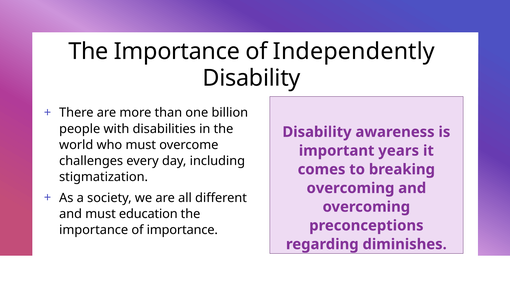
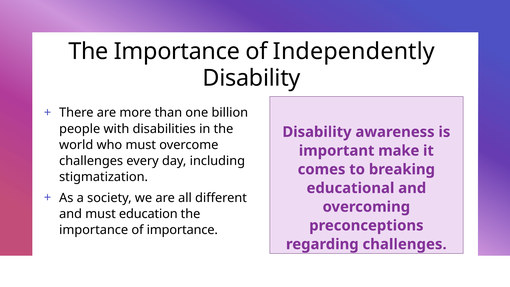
years: years -> make (399, 151)
overcoming: overcoming -> educational (350, 188)
regarding diminishes: diminishes -> challenges (405, 244)
